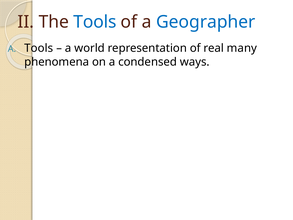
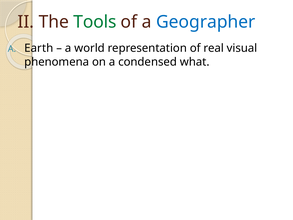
Tools colour: blue -> green (95, 22)
A Tools: Tools -> Earth (39, 48)
many: many -> visual (242, 48)
ways: ways -> what (195, 62)
